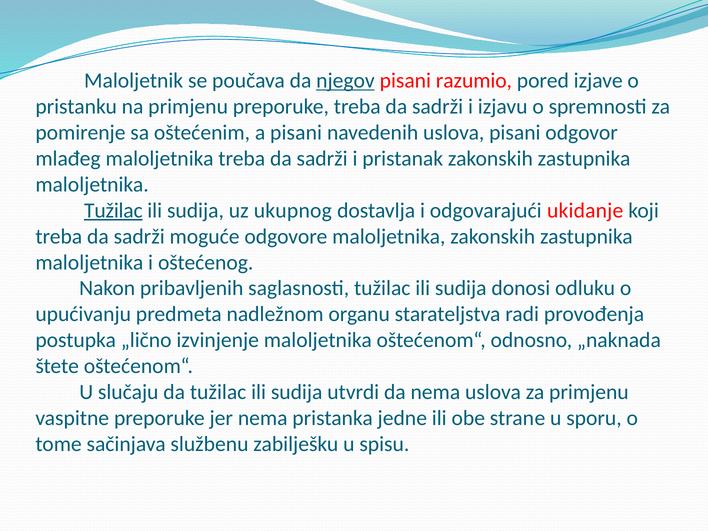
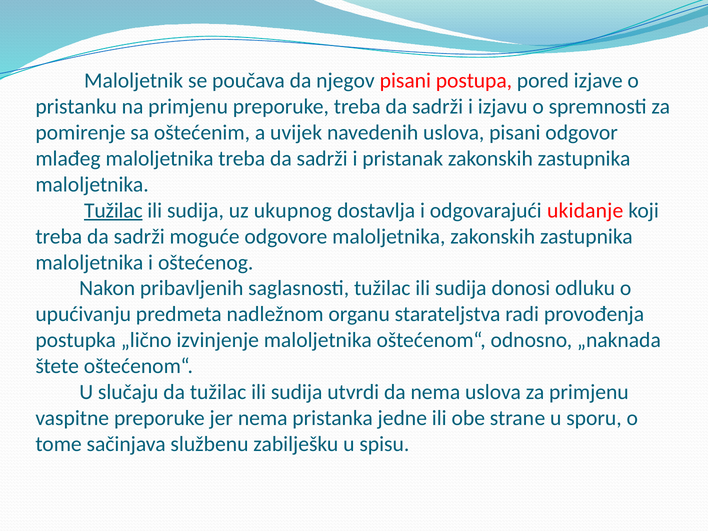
njegov underline: present -> none (345, 81)
razumio: razumio -> postupa (474, 81)
a pisani: pisani -> uvijek (296, 133)
